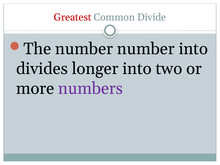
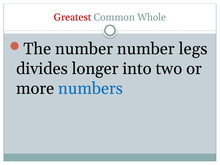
Divide: Divide -> Whole (152, 17)
number into: into -> legs (193, 49)
numbers colour: purple -> blue (91, 88)
